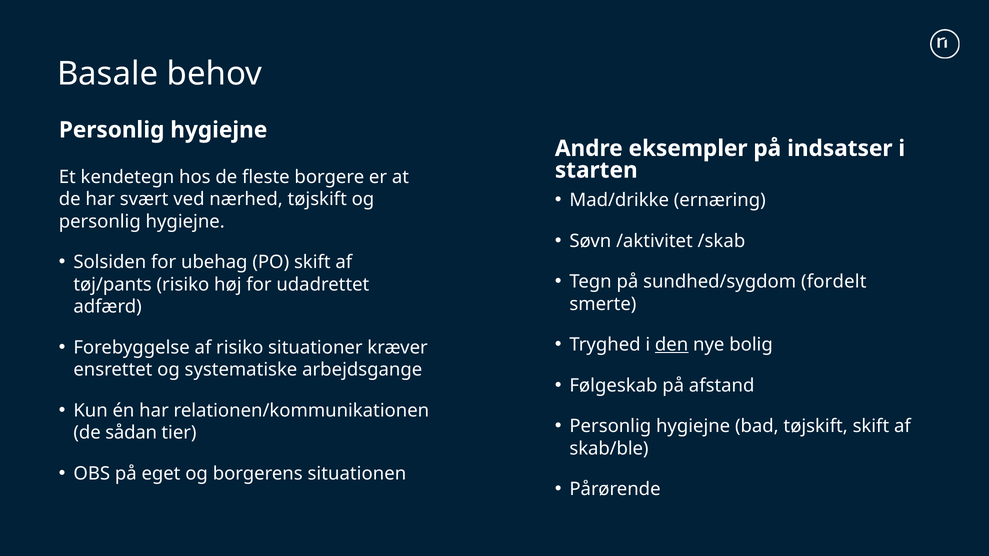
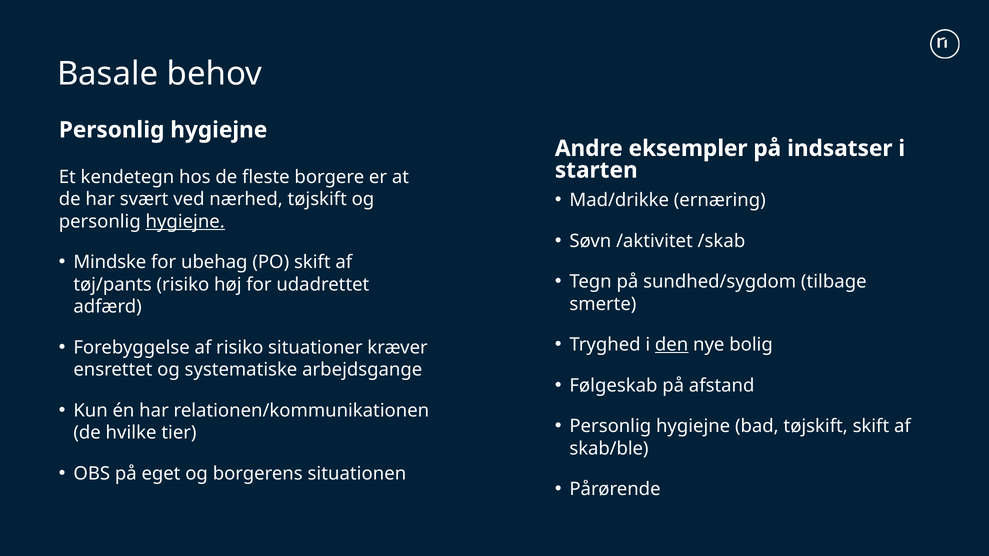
hygiejne underline: none -> present (185, 222)
Solsiden: Solsiden -> Mindske (110, 262)
fordelt: fordelt -> tilbage (834, 282)
sådan: sådan -> hvilke (131, 433)
